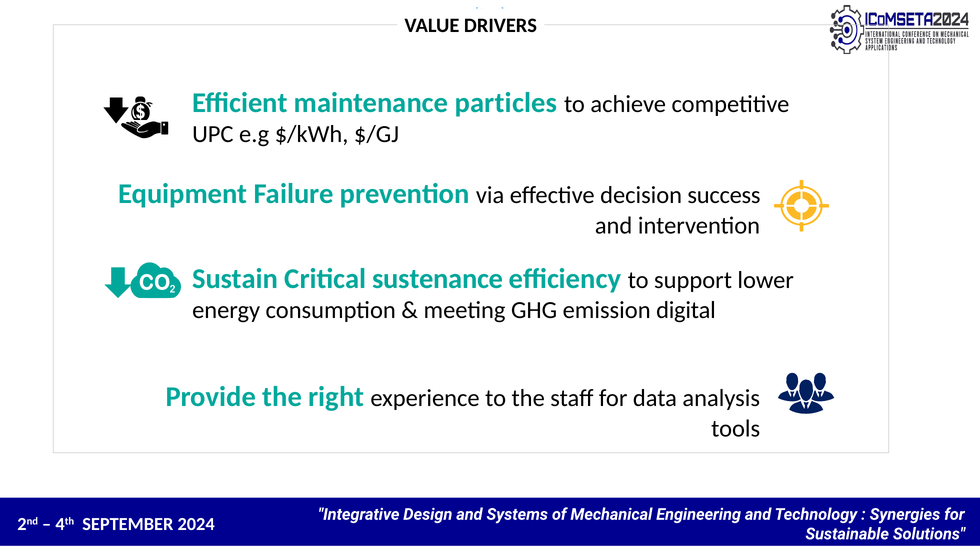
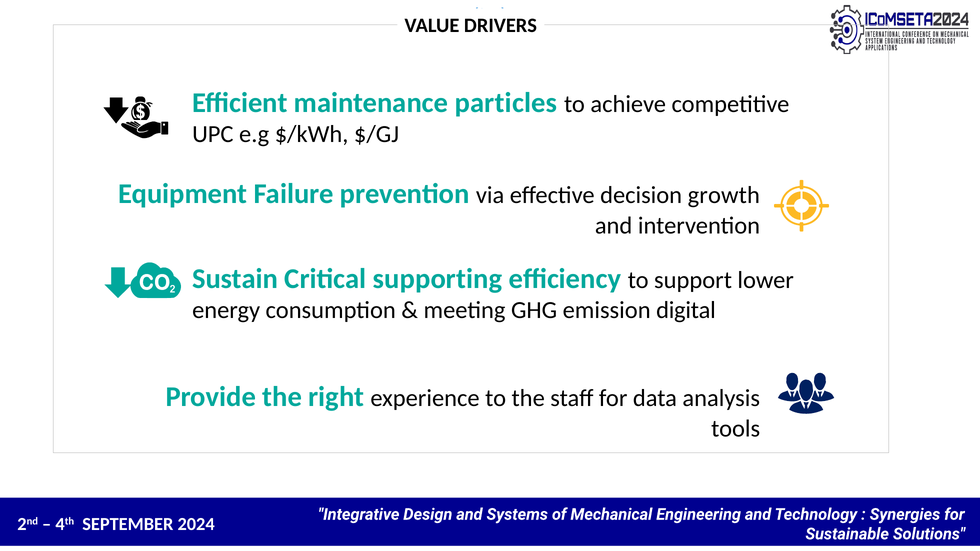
success: success -> growth (724, 195)
sustenance: sustenance -> supporting (438, 279)
